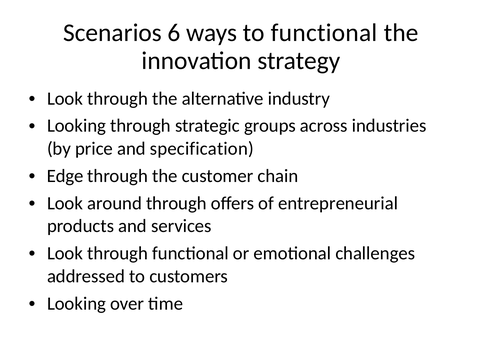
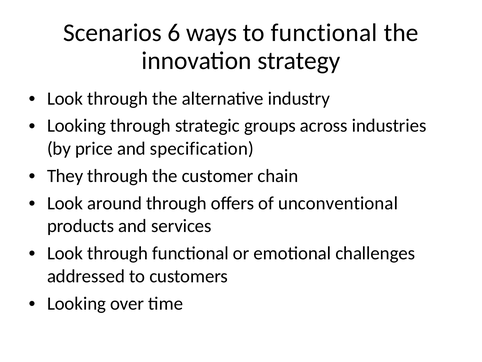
Edge: Edge -> They (65, 176)
entrepreneurial: entrepreneurial -> unconventional (338, 203)
